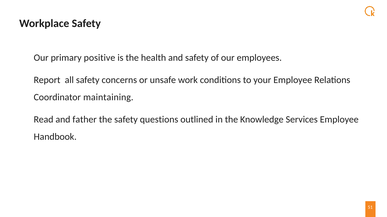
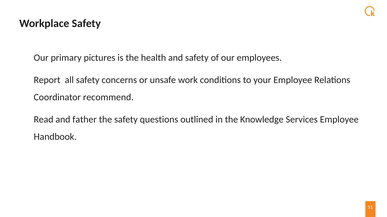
positive: positive -> pictures (100, 58)
maintaining: maintaining -> recommend (108, 98)
